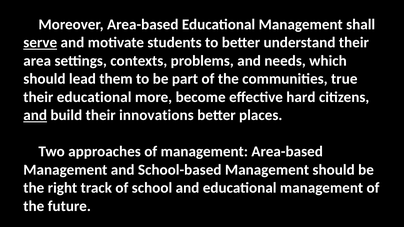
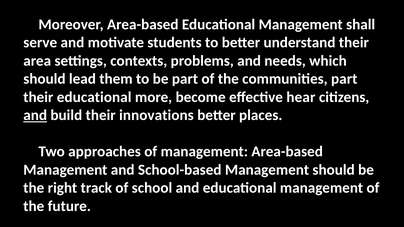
serve underline: present -> none (40, 43)
communities true: true -> part (344, 79)
hard: hard -> hear (301, 97)
